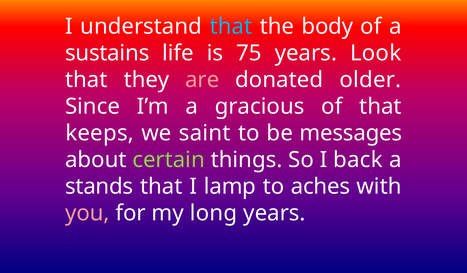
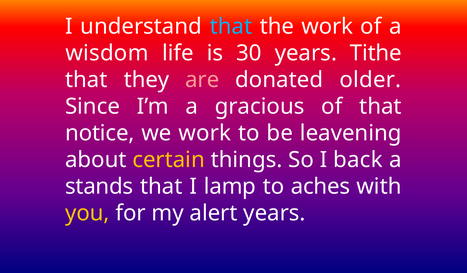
the body: body -> work (327, 26)
sustains: sustains -> wisdom (107, 53)
75: 75 -> 30 (249, 53)
Look: Look -> Tithe (376, 53)
keeps: keeps -> notice (100, 133)
we saint: saint -> work (205, 133)
messages: messages -> leavening (351, 133)
certain colour: light green -> yellow (169, 160)
you colour: pink -> yellow (87, 214)
long: long -> alert (214, 214)
